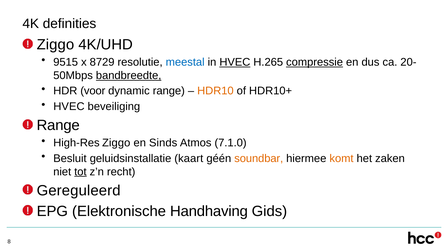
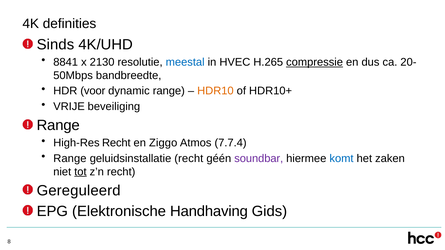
Ziggo: Ziggo -> Sinds (55, 45)
9515: 9515 -> 8841 (66, 62)
8729: 8729 -> 2130 (102, 62)
HVEC underline: present -> none (235, 62)
bandbreedte underline: present -> none (129, 76)
HVEC: HVEC -> VRIJE (69, 107)
High-Res Ziggo: Ziggo -> Recht (116, 143)
Sinds: Sinds -> Ziggo (163, 143)
7.1.0: 7.1.0 -> 7.7.4 (231, 143)
Besluit: Besluit -> Range (70, 159)
geluidsinstallatie kaart: kaart -> recht (189, 159)
soundbar colour: orange -> purple (259, 159)
komt colour: orange -> blue (341, 159)
